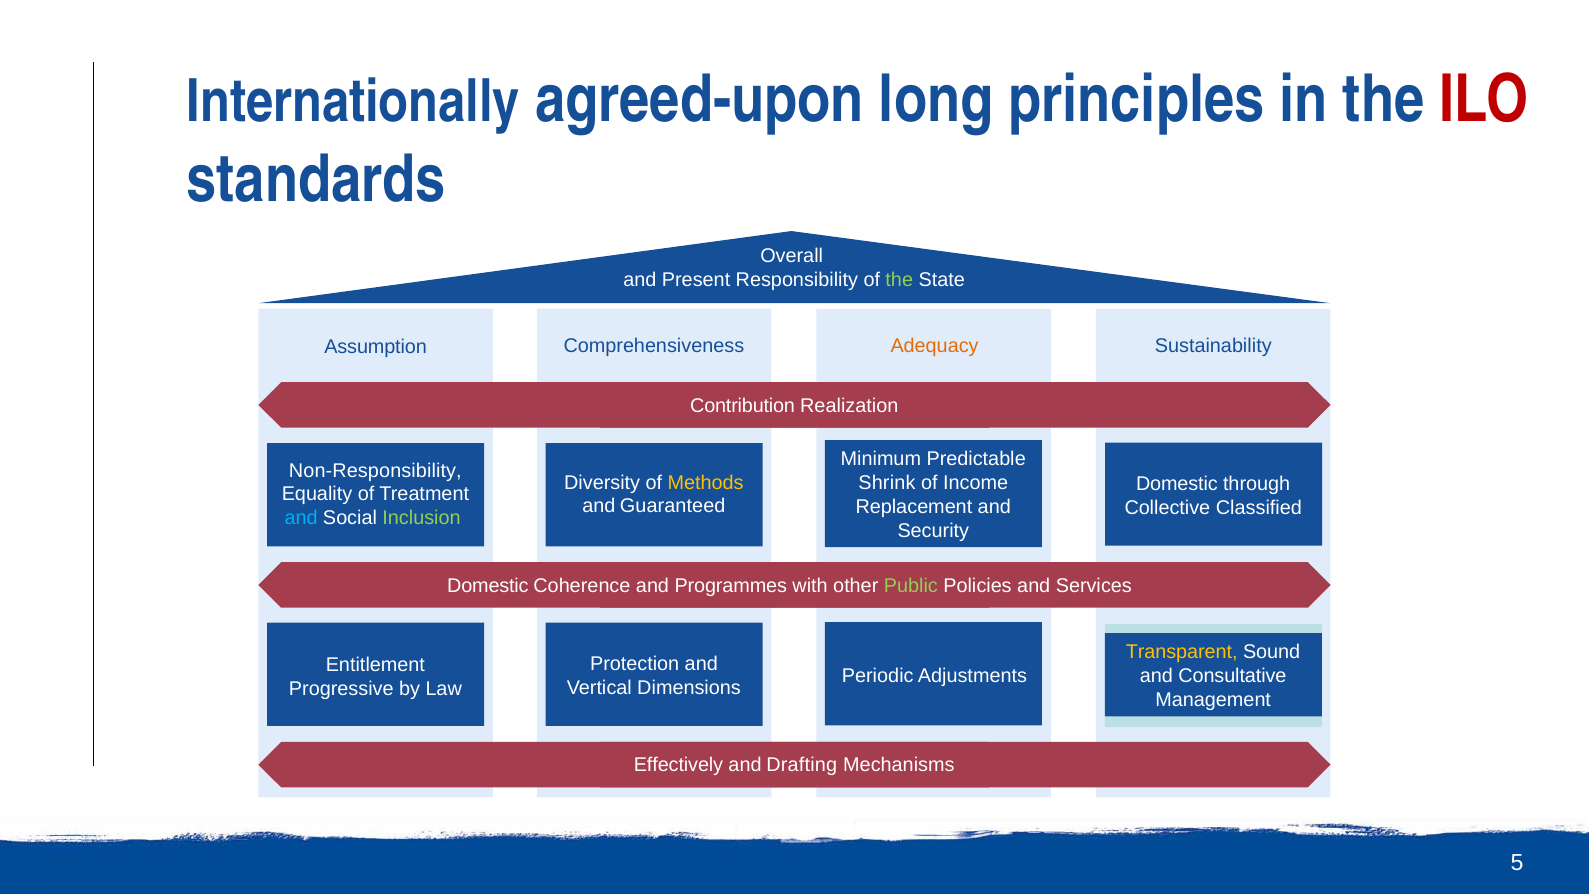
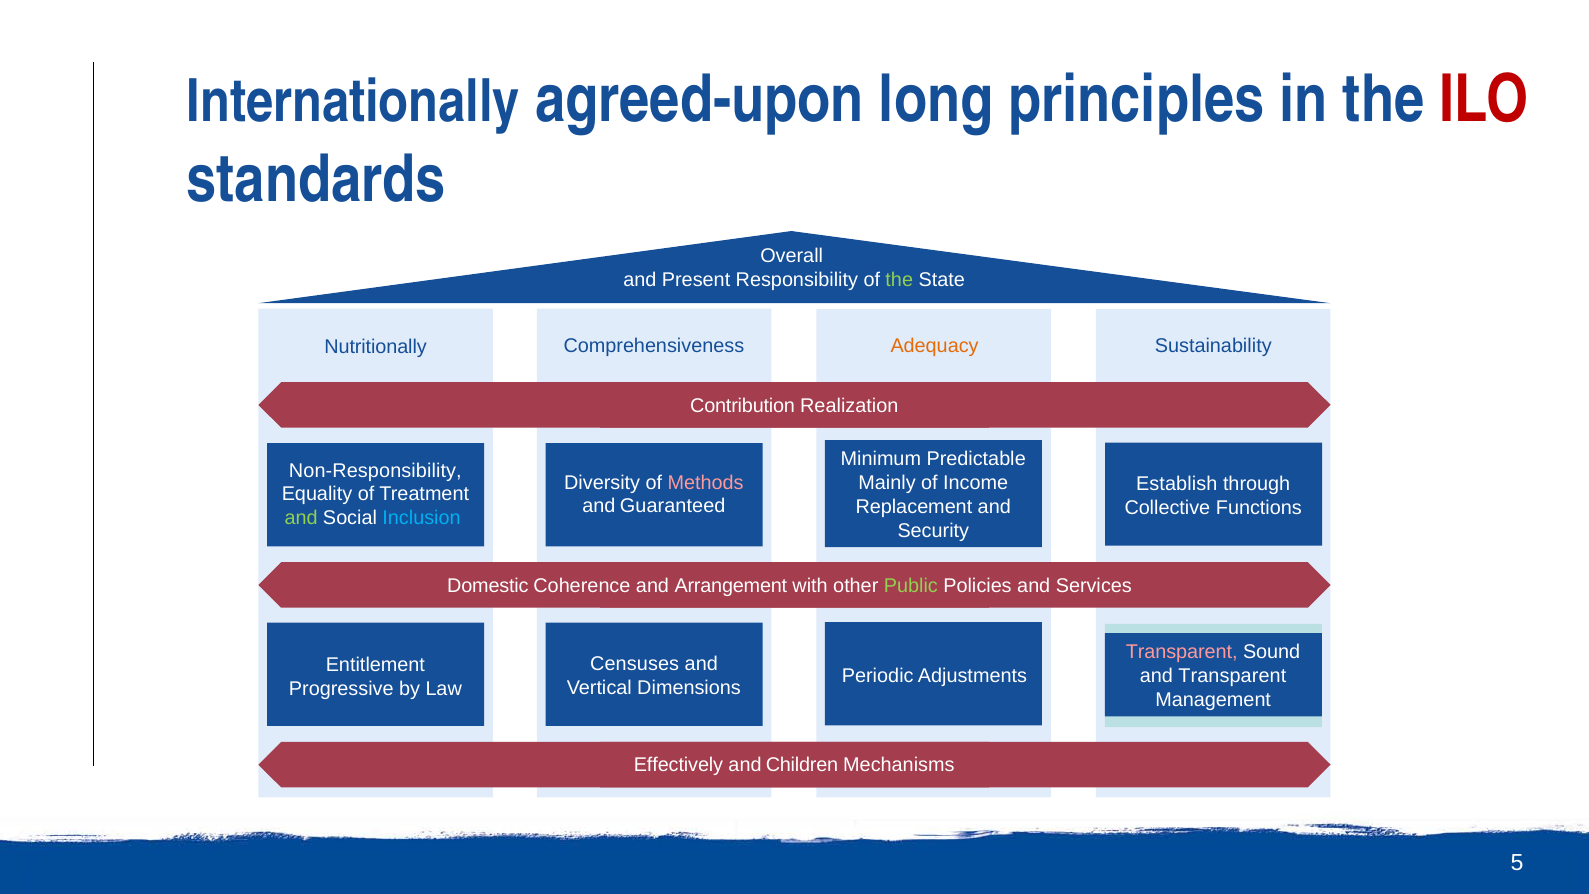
Assumption: Assumption -> Nutritionally (376, 346)
Methods colour: yellow -> pink (706, 482)
Shrink: Shrink -> Mainly (887, 483)
Domestic: Domestic -> Establish (1177, 484)
Classified: Classified -> Functions (1259, 507)
and colour: light blue -> light green (301, 518)
Inclusion colour: light green -> light blue (422, 518)
Programmes: Programmes -> Arrangement (731, 585)
Transparent colour: yellow -> pink (1182, 652)
Protection: Protection -> Censuses (635, 664)
and Consultative: Consultative -> Transparent (1232, 676)
Drafting: Drafting -> Children (802, 765)
